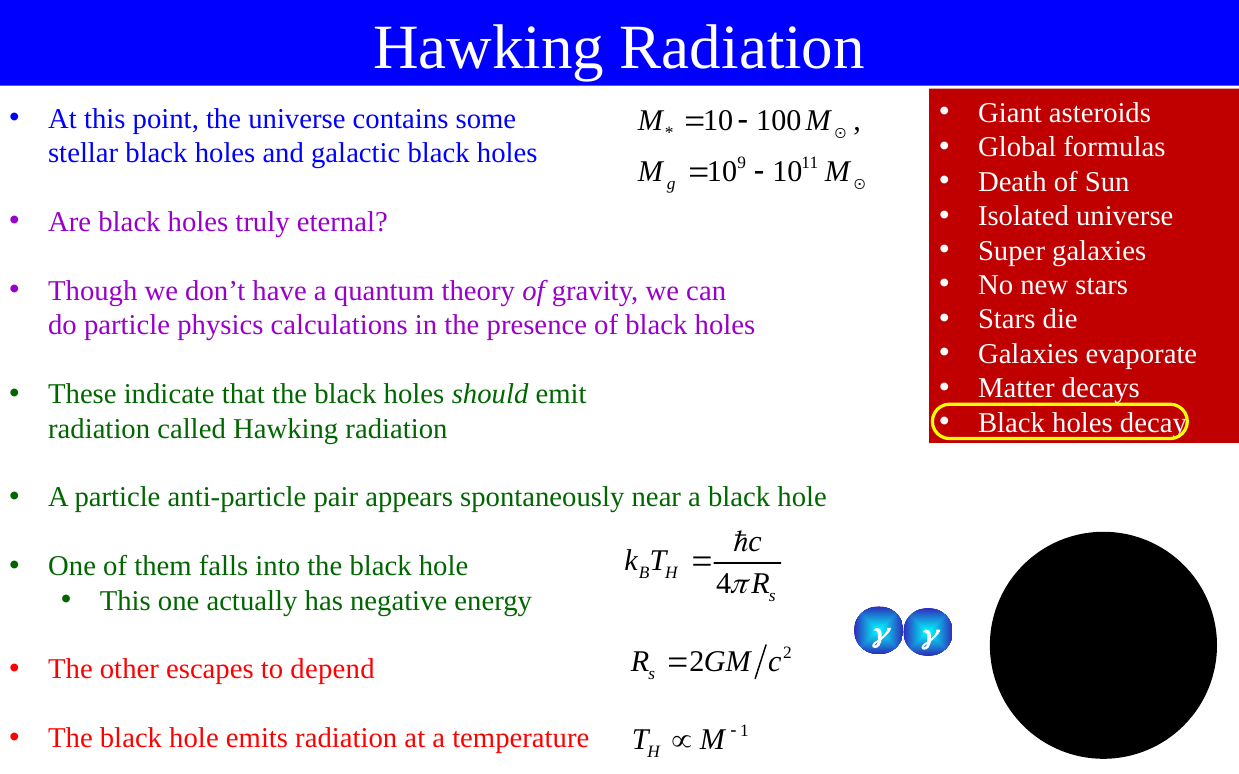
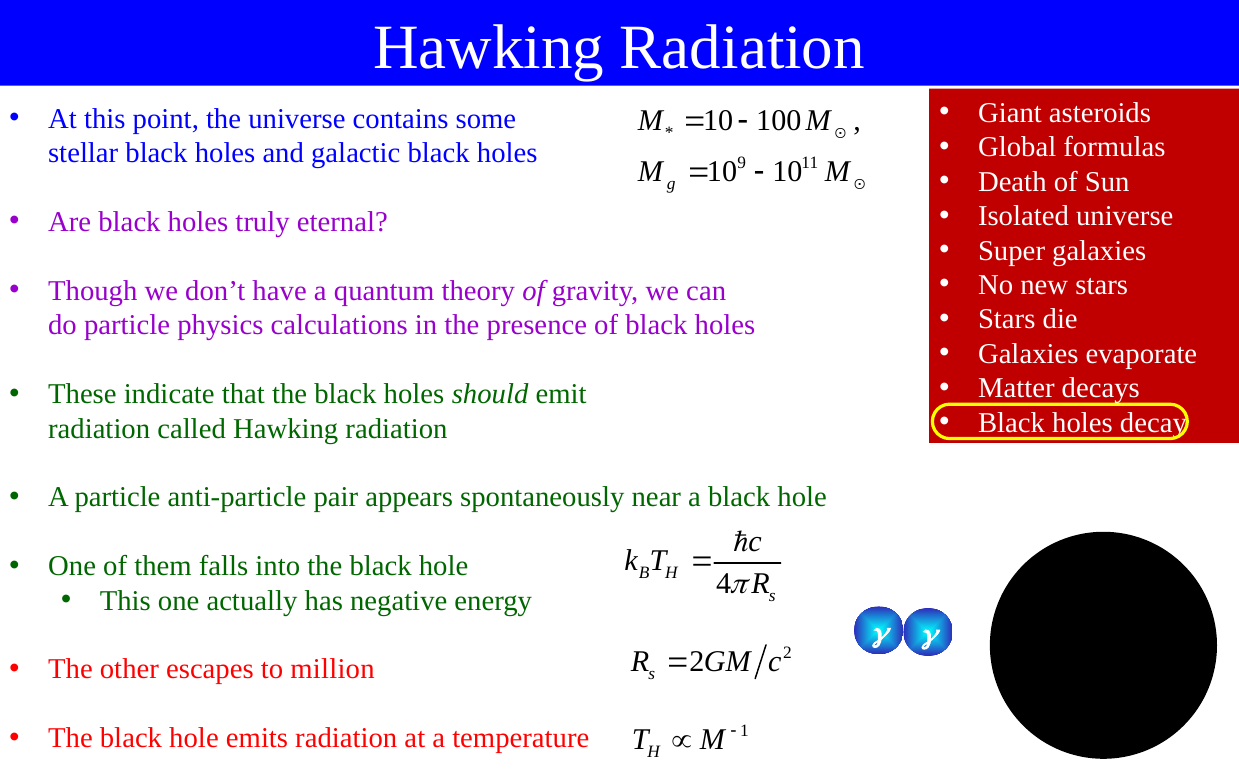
depend: depend -> million (333, 670)
